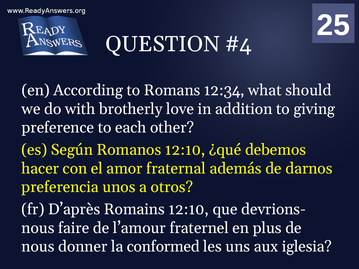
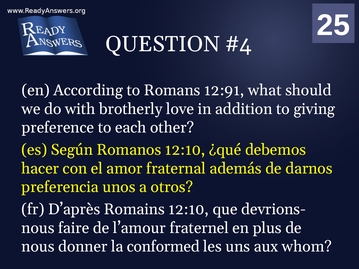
12:34: 12:34 -> 12:91 (224, 90)
iglesia: iglesia -> whom (307, 247)
